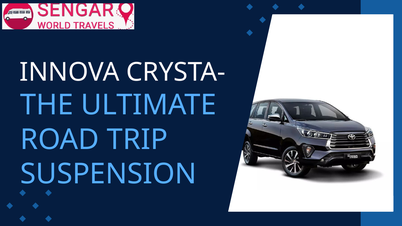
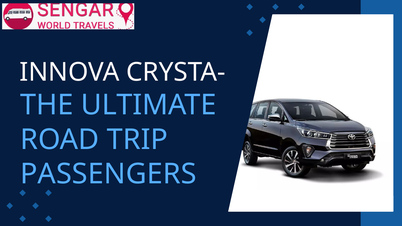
SUSPENSION: SUSPENSION -> PASSENGERS (108, 174)
